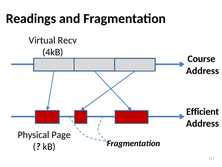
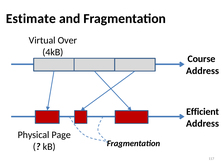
Readings: Readings -> Estimate (31, 19)
Recv: Recv -> Over (67, 40)
